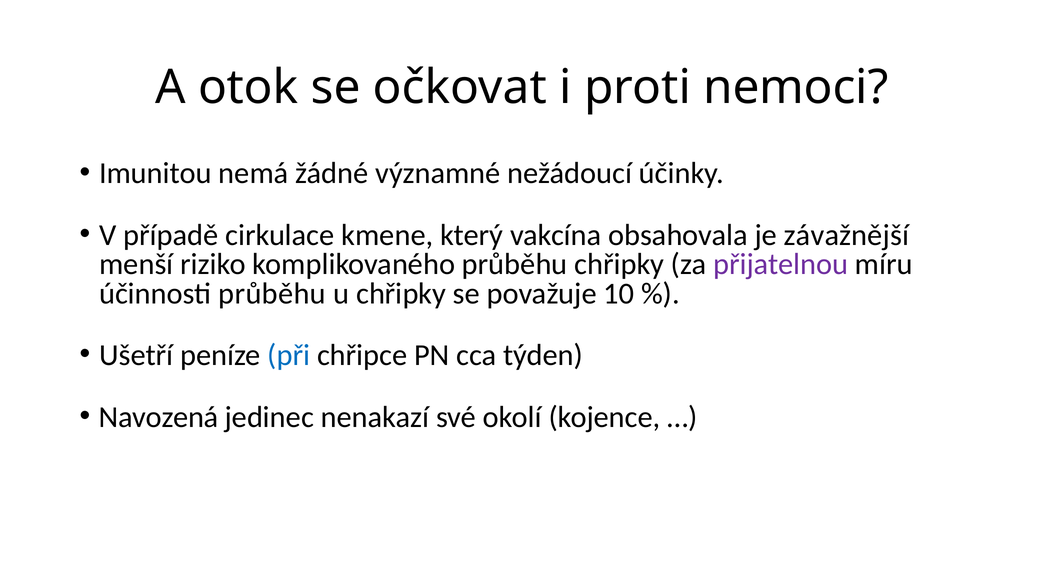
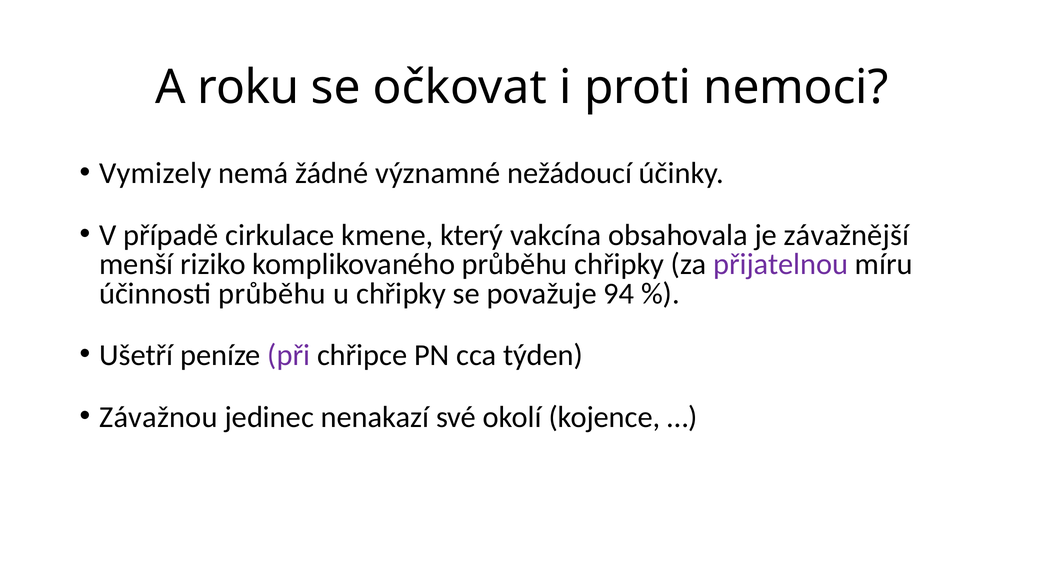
otok: otok -> roku (248, 88)
Imunitou: Imunitou -> Vymizely (155, 174)
10: 10 -> 94 (619, 294)
při colour: blue -> purple (289, 355)
Navozená: Navozená -> Závažnou (158, 417)
